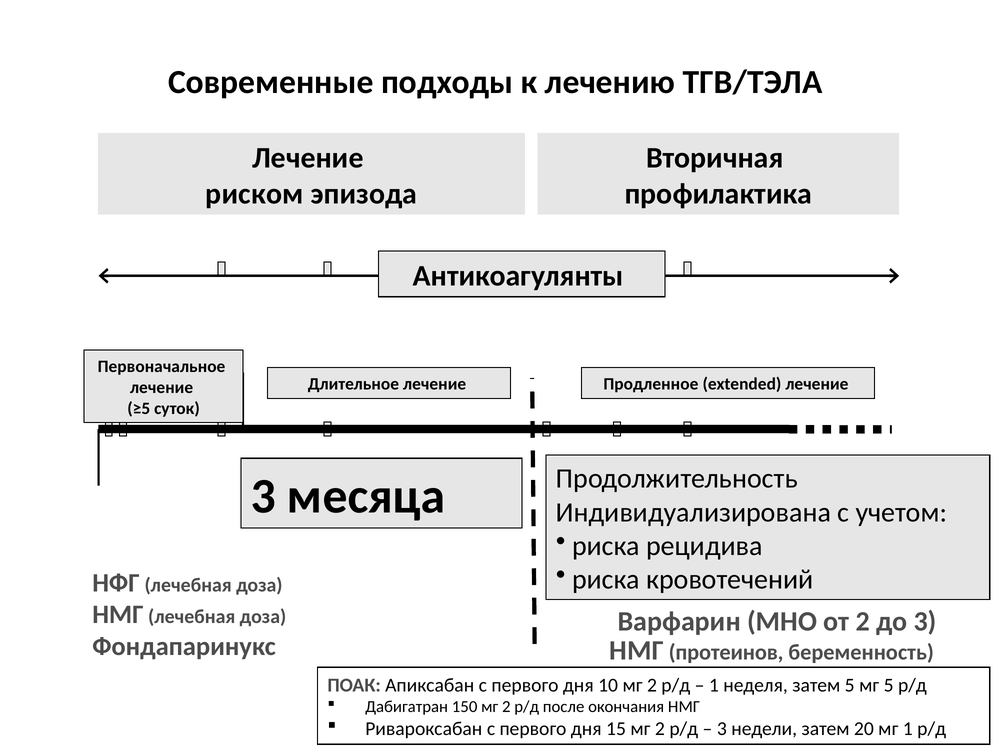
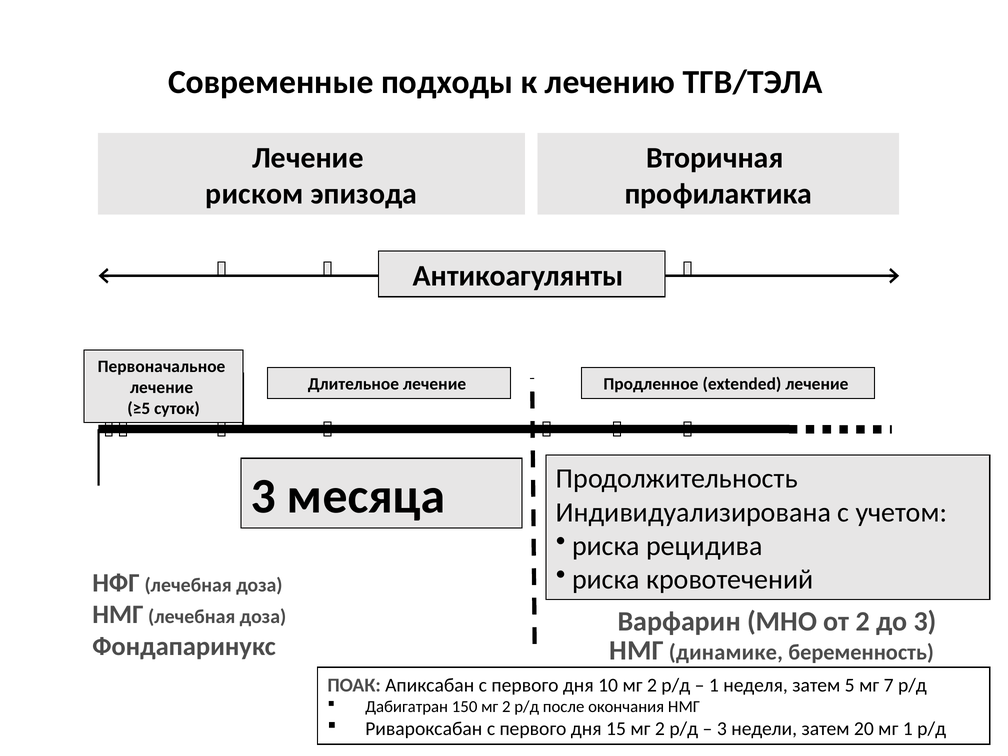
протеинов: протеинов -> динамике (726, 652)
мг 5: 5 -> 7 (889, 685)
